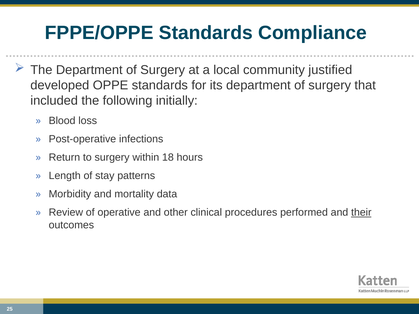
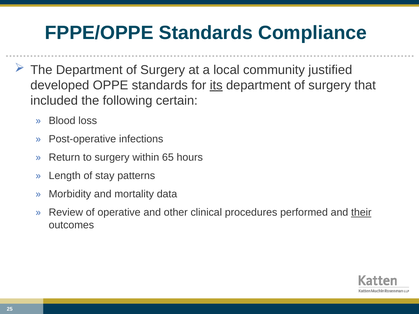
its underline: none -> present (216, 85)
initially: initially -> certain (177, 101)
18: 18 -> 65 (168, 158)
